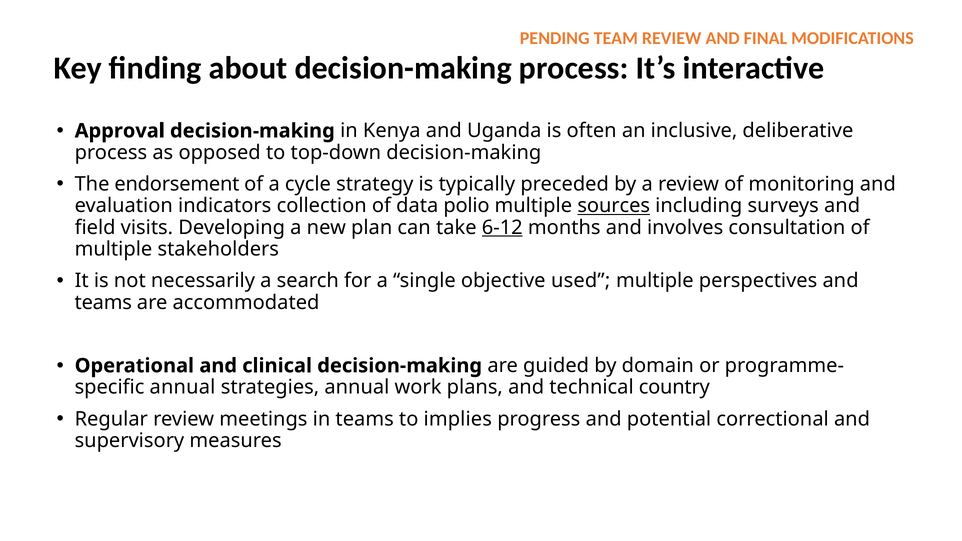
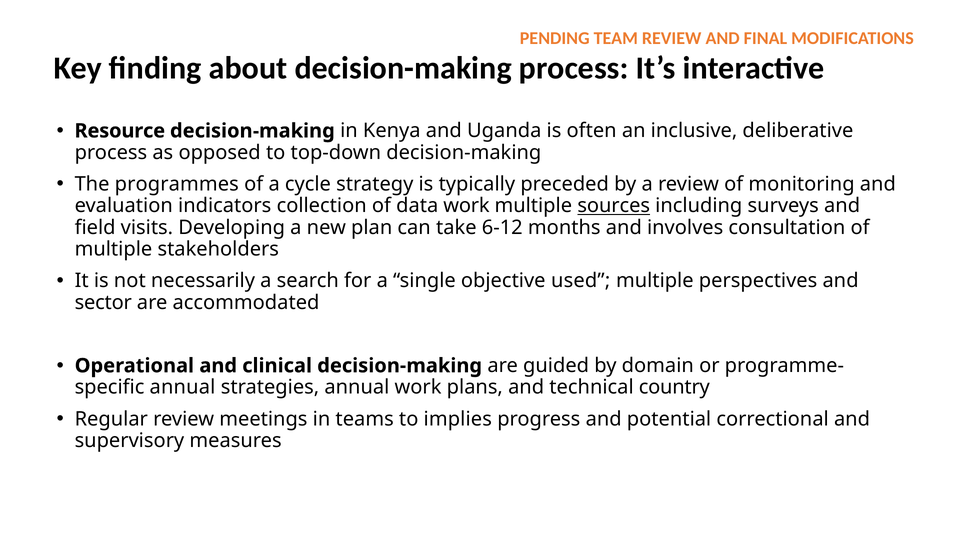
Approval: Approval -> Resource (120, 131)
endorsement: endorsement -> programmes (177, 184)
data polio: polio -> work (466, 206)
6-12 underline: present -> none (502, 227)
teams: teams -> sector (103, 302)
